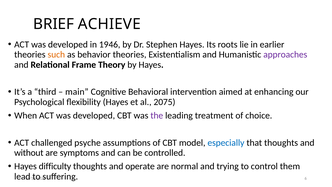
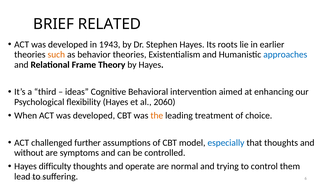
ACHIEVE: ACHIEVE -> RELATED (109, 24)
1946: 1946 -> 1943 (110, 44)
approaches colour: purple -> blue (285, 55)
main: main -> ideas (77, 92)
2075: 2075 -> 2060 (164, 102)
the colour: purple -> orange (157, 115)
psyche: psyche -> further (88, 142)
